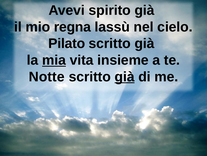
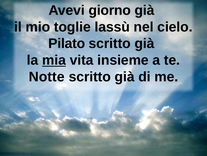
spirito: spirito -> giorno (110, 10)
regna: regna -> toglie (72, 27)
già underline: present -> none (125, 76)
